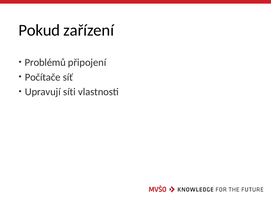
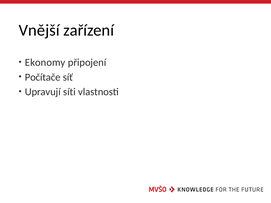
Pokud: Pokud -> Vnější (39, 30)
Problémů: Problémů -> Ekonomy (45, 63)
